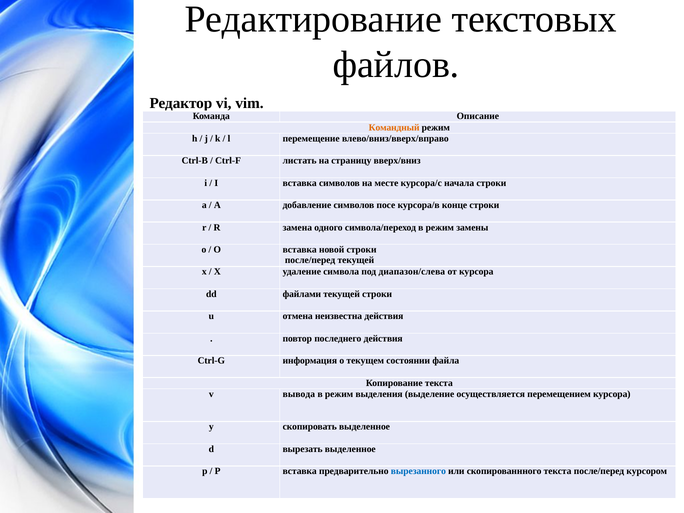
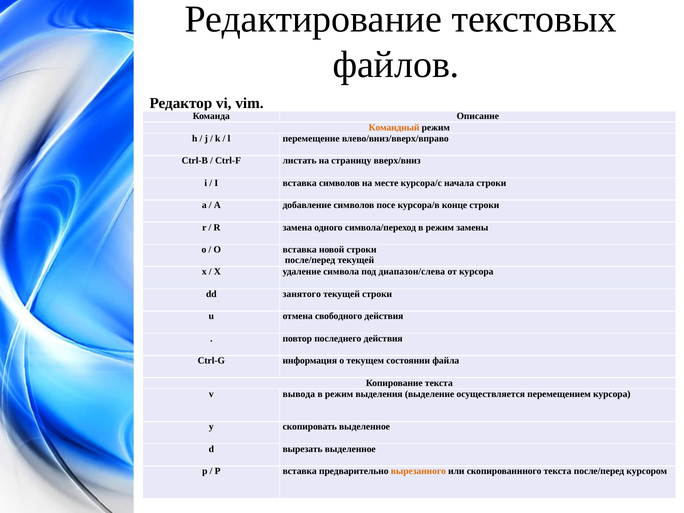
файлами: файлами -> занятого (302, 294)
неизвестна: неизвестна -> свободного (339, 316)
вырезанного colour: blue -> orange (418, 471)
